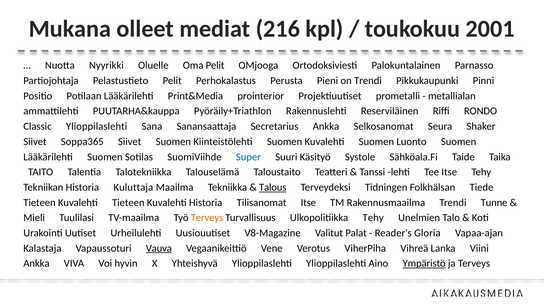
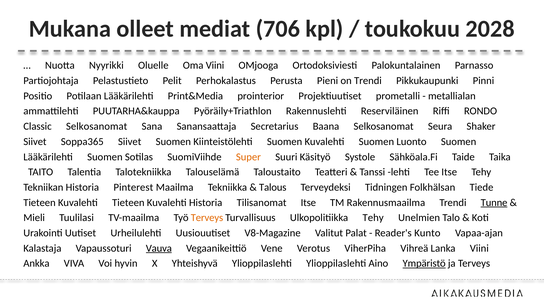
216: 216 -> 706 (278, 29)
2001: 2001 -> 2028 (490, 29)
Oma Pelit: Pelit -> Viini (215, 65)
Classic Ylioppilaslehti: Ylioppilaslehti -> Selkosanomat (97, 126)
Secretarius Ankka: Ankka -> Baana (326, 126)
Super colour: blue -> orange (248, 157)
Kuluttaja: Kuluttaja -> Pinterest (133, 187)
Talous underline: present -> none (273, 187)
Tunne underline: none -> present (494, 203)
Gloria: Gloria -> Kunto (427, 233)
